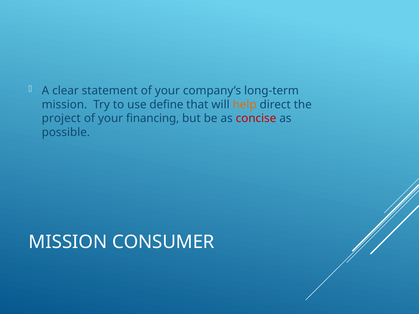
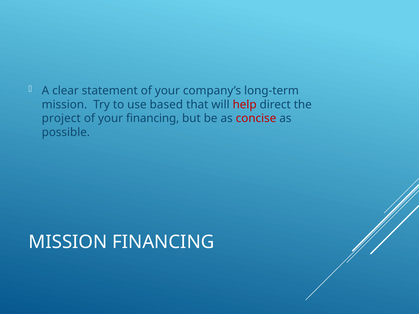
define: define -> based (166, 105)
help colour: orange -> red (245, 105)
MISSION CONSUMER: CONSUMER -> FINANCING (163, 242)
